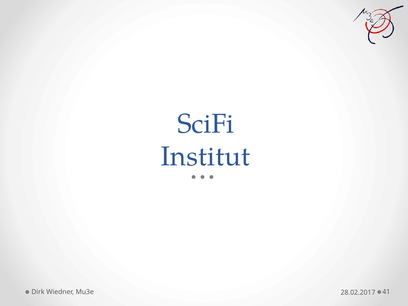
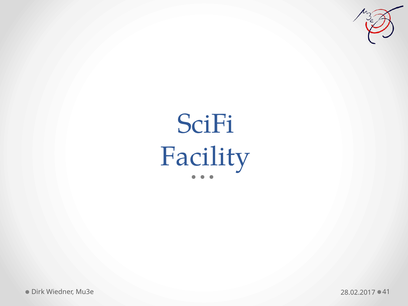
Institut: Institut -> Facility (205, 157)
